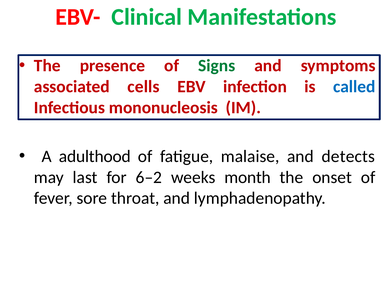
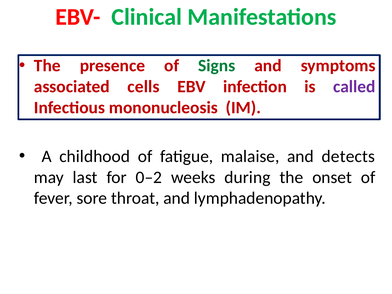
called colour: blue -> purple (354, 87)
adulthood: adulthood -> childhood (95, 156)
6–2: 6–2 -> 0–2 (149, 177)
month: month -> during (247, 177)
